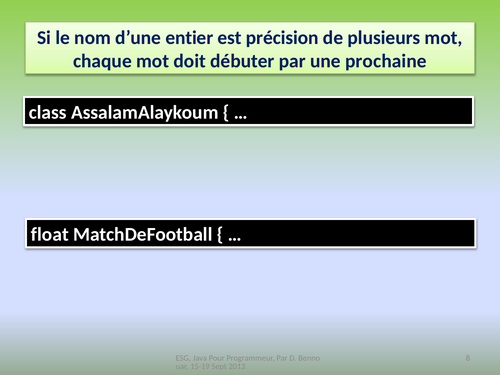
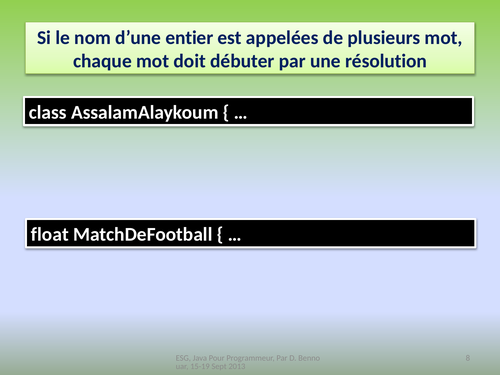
précision: précision -> appelées (282, 38)
prochaine: prochaine -> résolution (386, 61)
